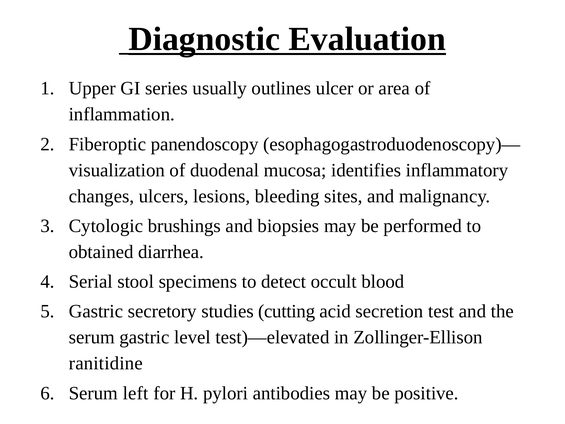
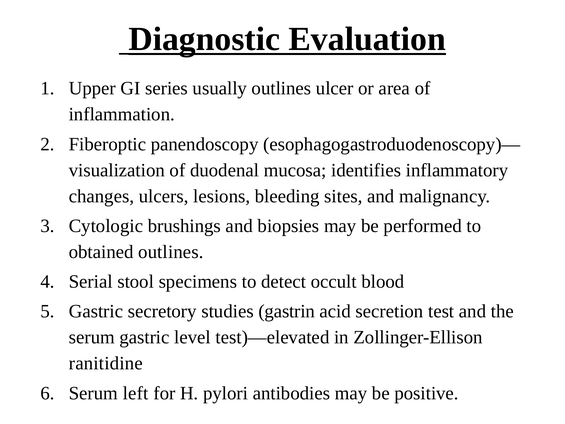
obtained diarrhea: diarrhea -> outlines (171, 252)
cutting: cutting -> gastrin (287, 311)
